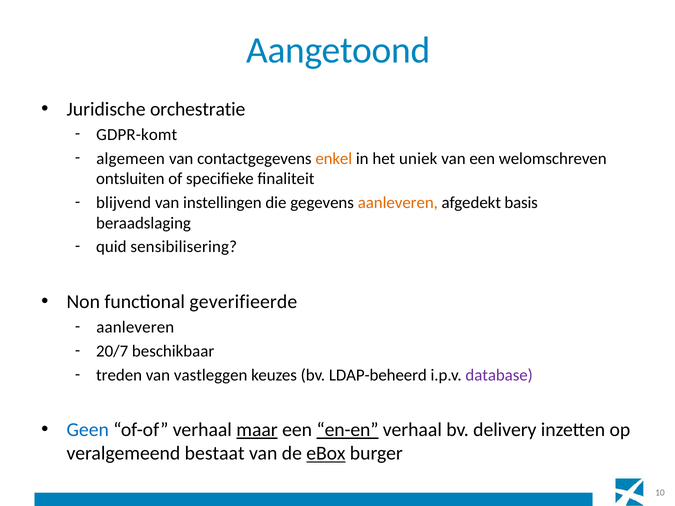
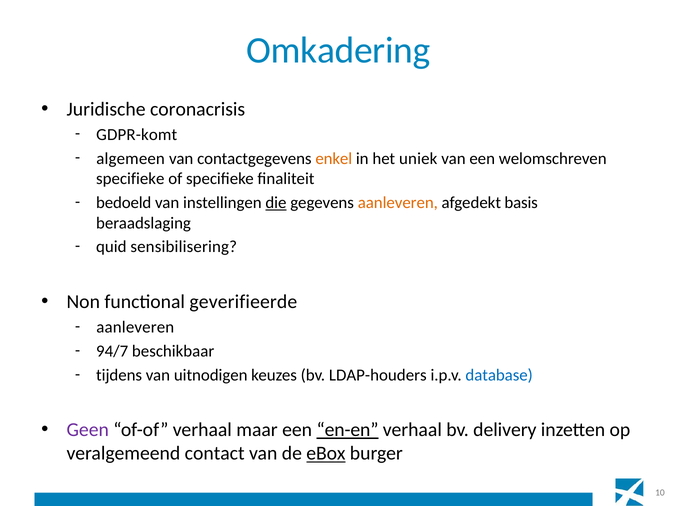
Aangetoond: Aangetoond -> Omkadering (338, 51)
orchestratie: orchestratie -> coronacrisis (198, 109)
ontsluiten: ontsluiten -> specifieke (130, 179)
blijvend: blijvend -> bedoeld (124, 203)
die underline: none -> present (276, 203)
20/7: 20/7 -> 94/7 (112, 351)
treden: treden -> tijdens (119, 375)
vastleggen: vastleggen -> uitnodigen (211, 375)
LDAP-beheerd: LDAP-beheerd -> LDAP-houders (378, 375)
database colour: purple -> blue (499, 375)
Geen colour: blue -> purple (88, 430)
maar underline: present -> none (257, 430)
bestaat: bestaat -> contact (215, 454)
